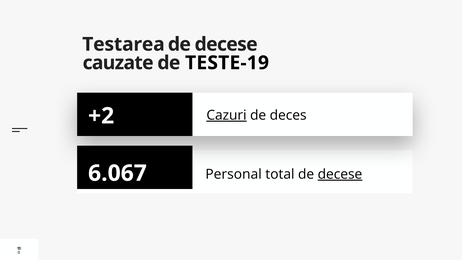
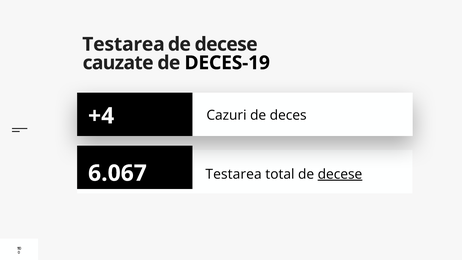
TESTE-19: TESTE-19 -> DECES-19 (227, 63)
+2: +2 -> +4 (101, 116)
Cazuri underline: present -> none (226, 115)
Personal: Personal -> Testarea (234, 174)
